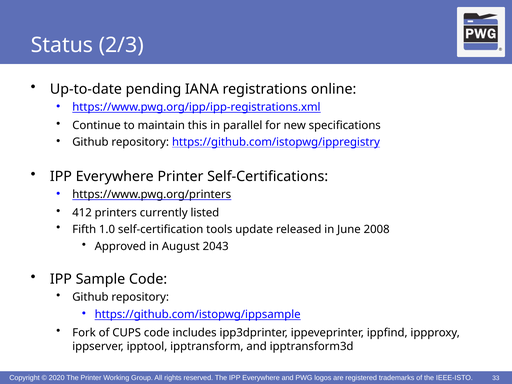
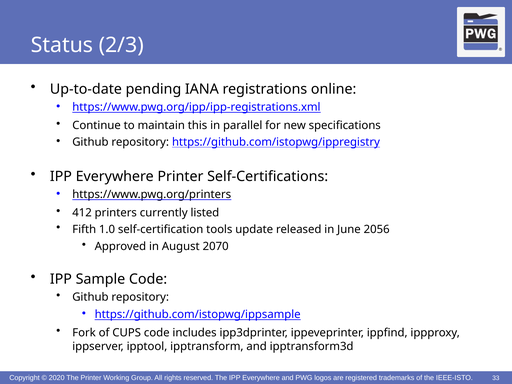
2008: 2008 -> 2056 (377, 229)
2043: 2043 -> 2070 (216, 246)
